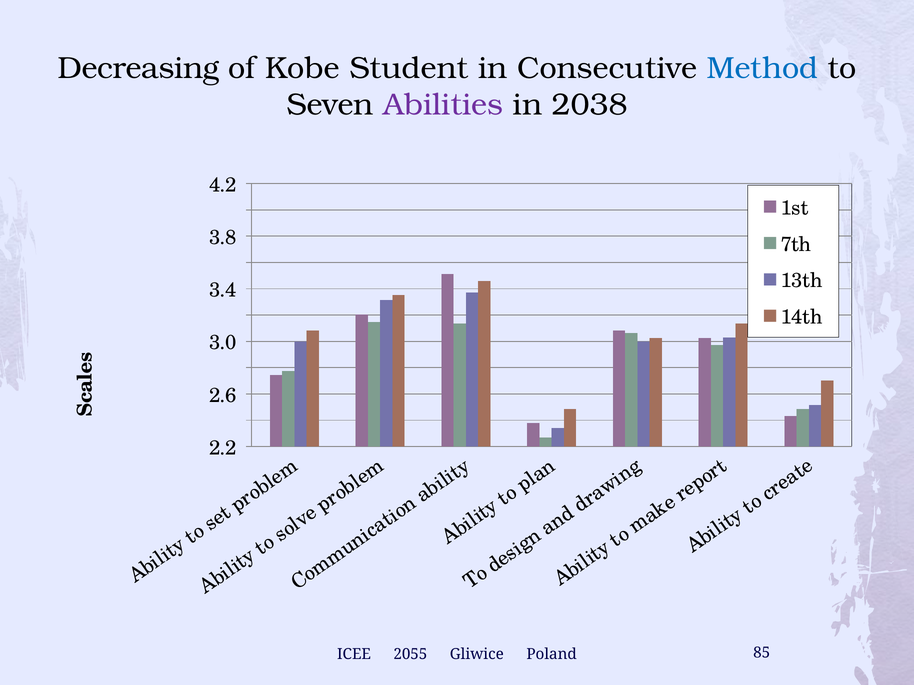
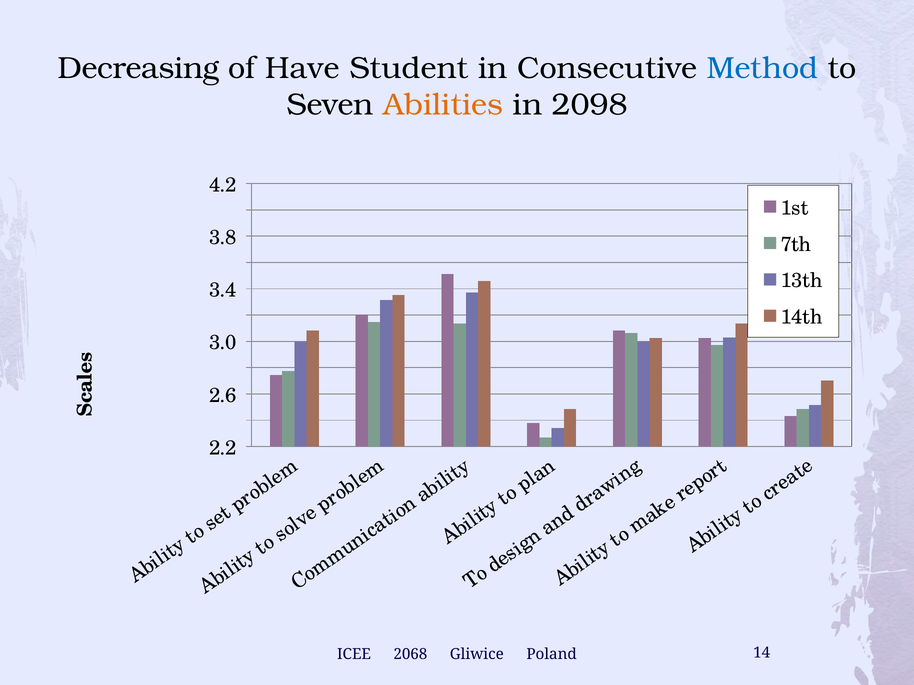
Kobe: Kobe -> Have (302, 68)
Abilities colour: purple -> orange (443, 105)
2038: 2038 -> 2098 (590, 105)
2055: 2055 -> 2068 (410, 655)
85: 85 -> 14 (762, 653)
